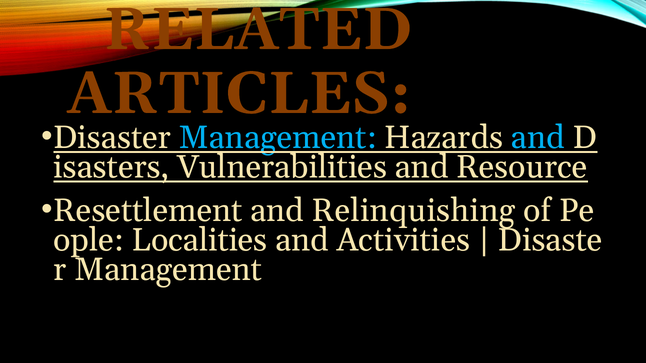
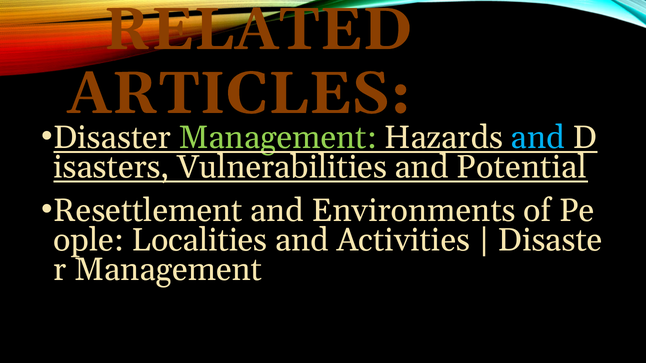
Management colour: light blue -> light green (278, 138)
Resource: Resource -> Potential (522, 167)
Relinquishing: Relinquishing -> Environments (414, 211)
